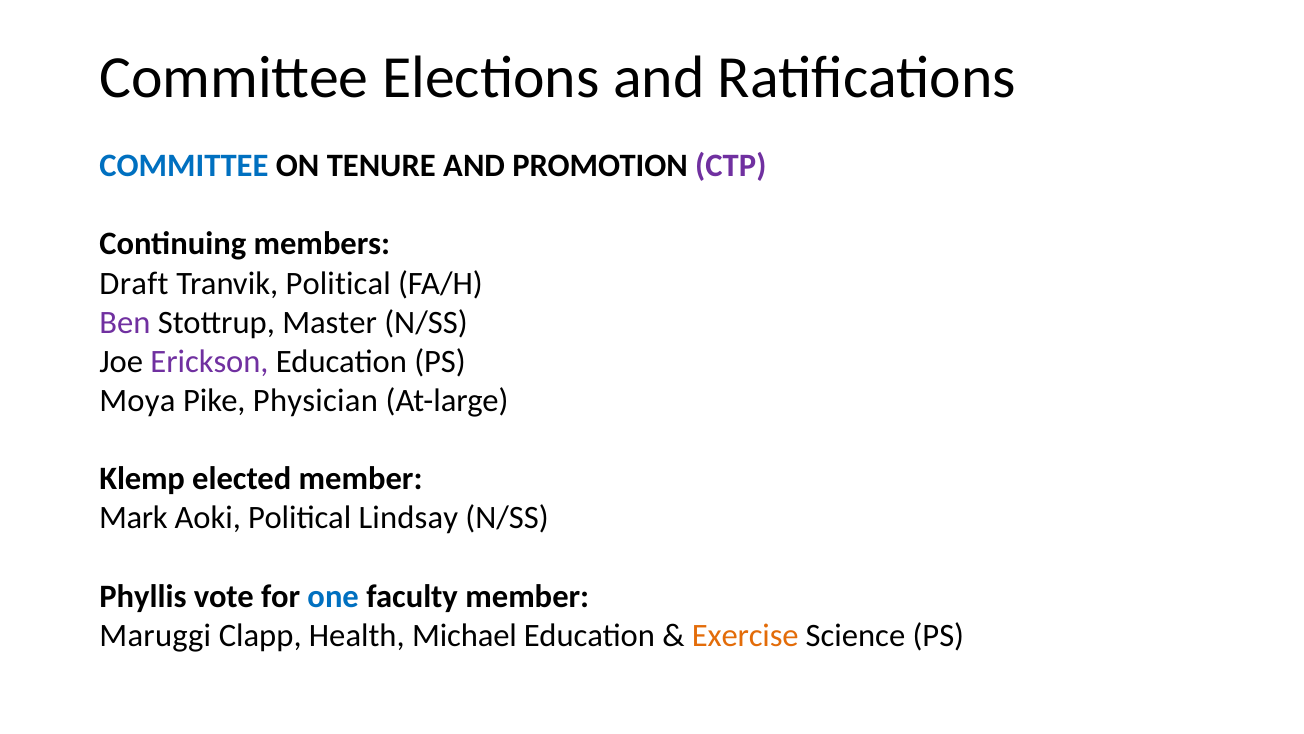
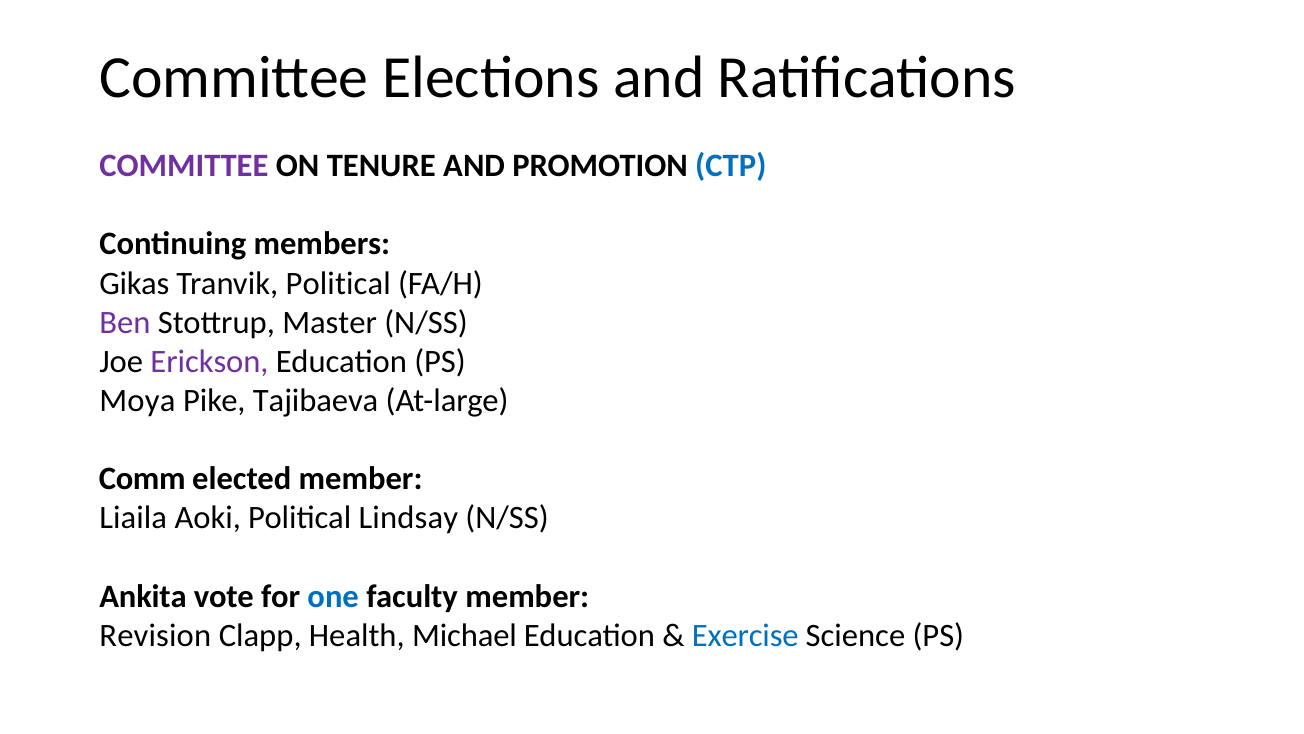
COMMITTEE colour: blue -> purple (184, 166)
CTP colour: purple -> blue (731, 166)
Draft: Draft -> Gikas (134, 283)
Physician: Physician -> Tajibaeva (316, 400)
Klemp: Klemp -> Comm (142, 479)
Mark: Mark -> Liaila (133, 518)
Phyllis: Phyllis -> Ankita (143, 596)
Maruggi: Maruggi -> Revision (155, 635)
Exercise colour: orange -> blue (745, 635)
